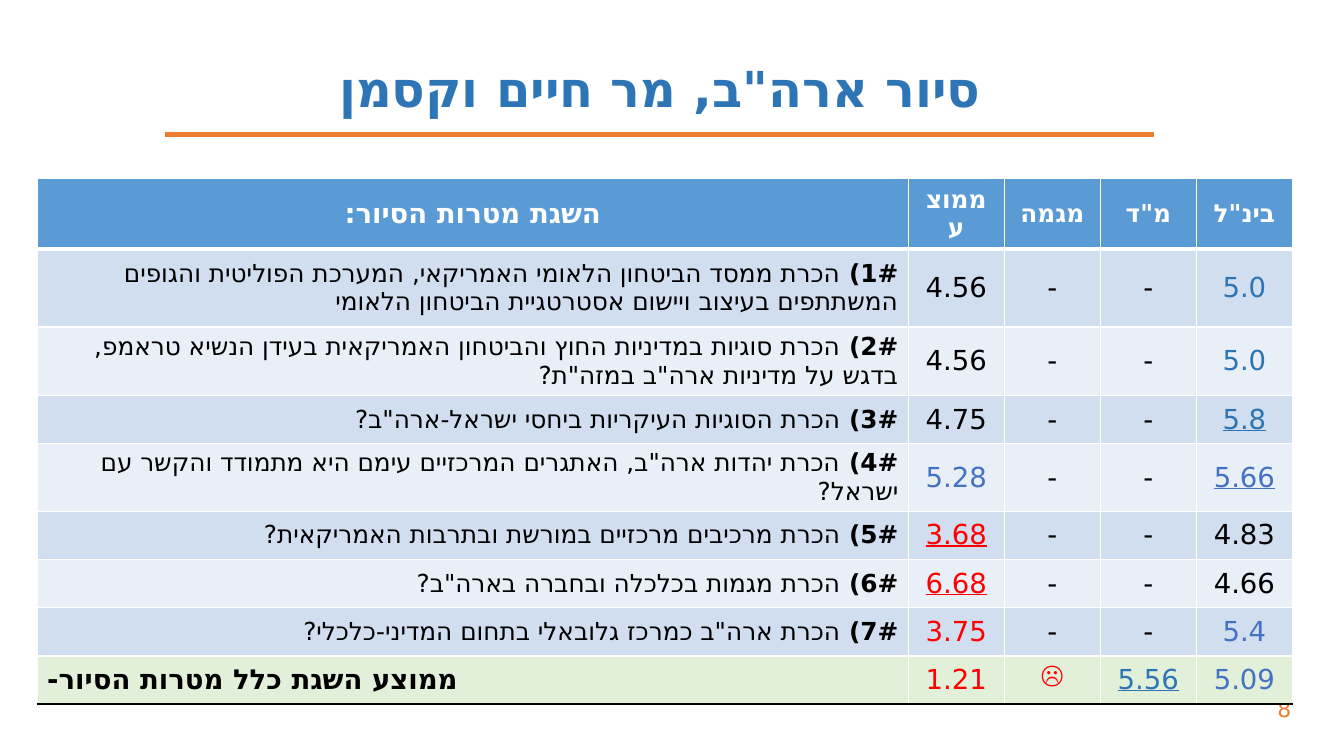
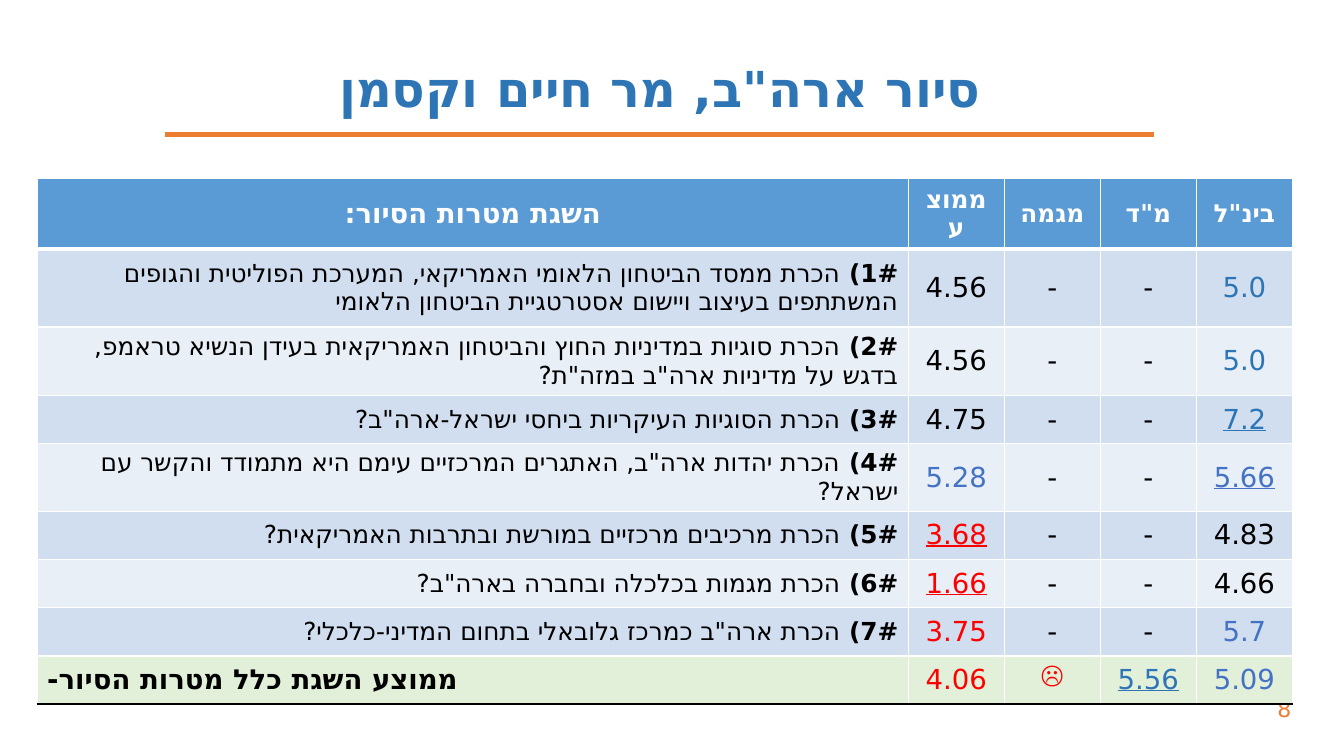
5.8: 5.8 -> 7.2 (1244, 420)
6.68: 6.68 -> 1.66 (956, 584)
5.4: 5.4 -> 5.7 (1244, 632)
1.21: 1.21 -> 4.06 (956, 680)
